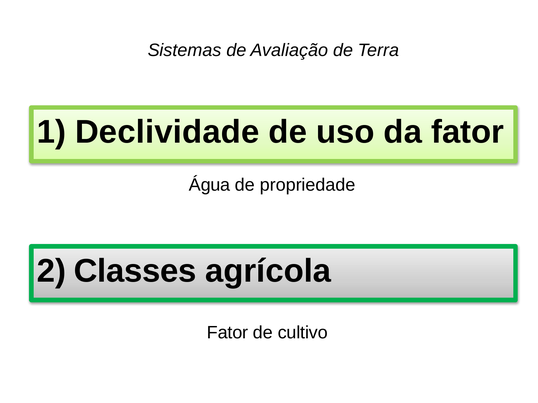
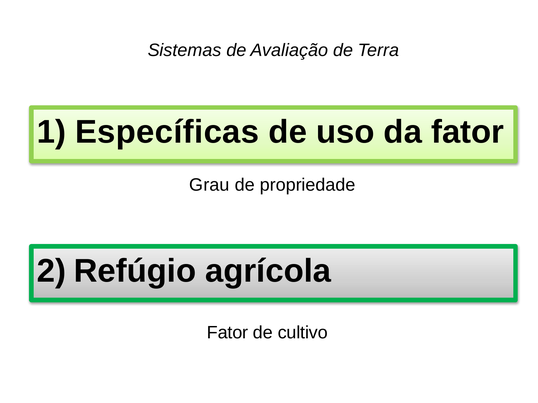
Declividade: Declividade -> Específicas (167, 132)
Água: Água -> Grau (209, 185)
Classes: Classes -> Refúgio (135, 271)
